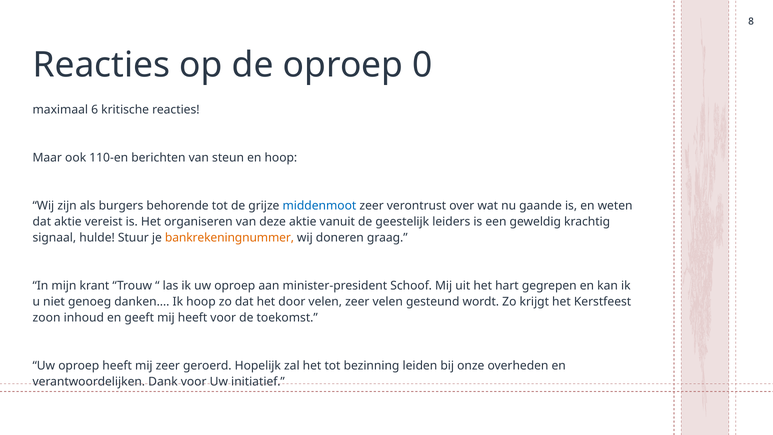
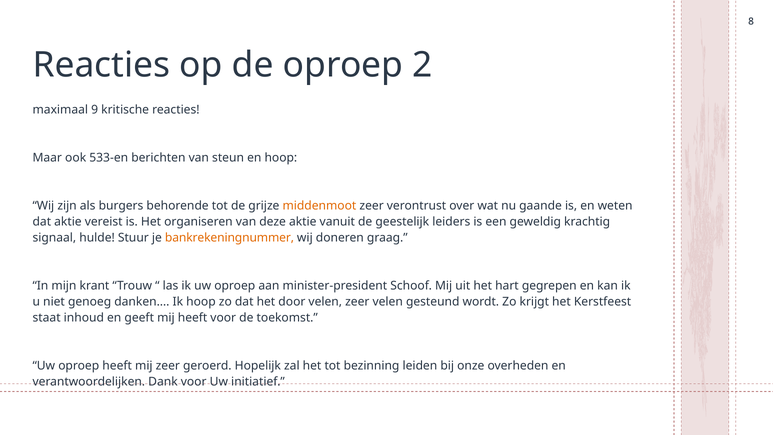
0: 0 -> 2 (423, 65)
6: 6 -> 9 (95, 110)
110-en: 110-en -> 533-en (109, 158)
middenmoot colour: blue -> orange (319, 206)
zoon: zoon -> staat (47, 317)
